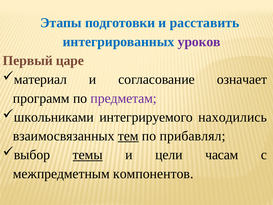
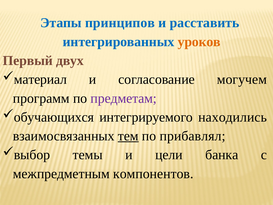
подготовки: подготовки -> принципов (120, 23)
уроков colour: purple -> orange (199, 42)
царе: царе -> двух (70, 61)
означает: означает -> могучем (242, 79)
школьниками: школьниками -> обучающихся (54, 117)
темы underline: present -> none (88, 155)
часам: часам -> банка (222, 155)
